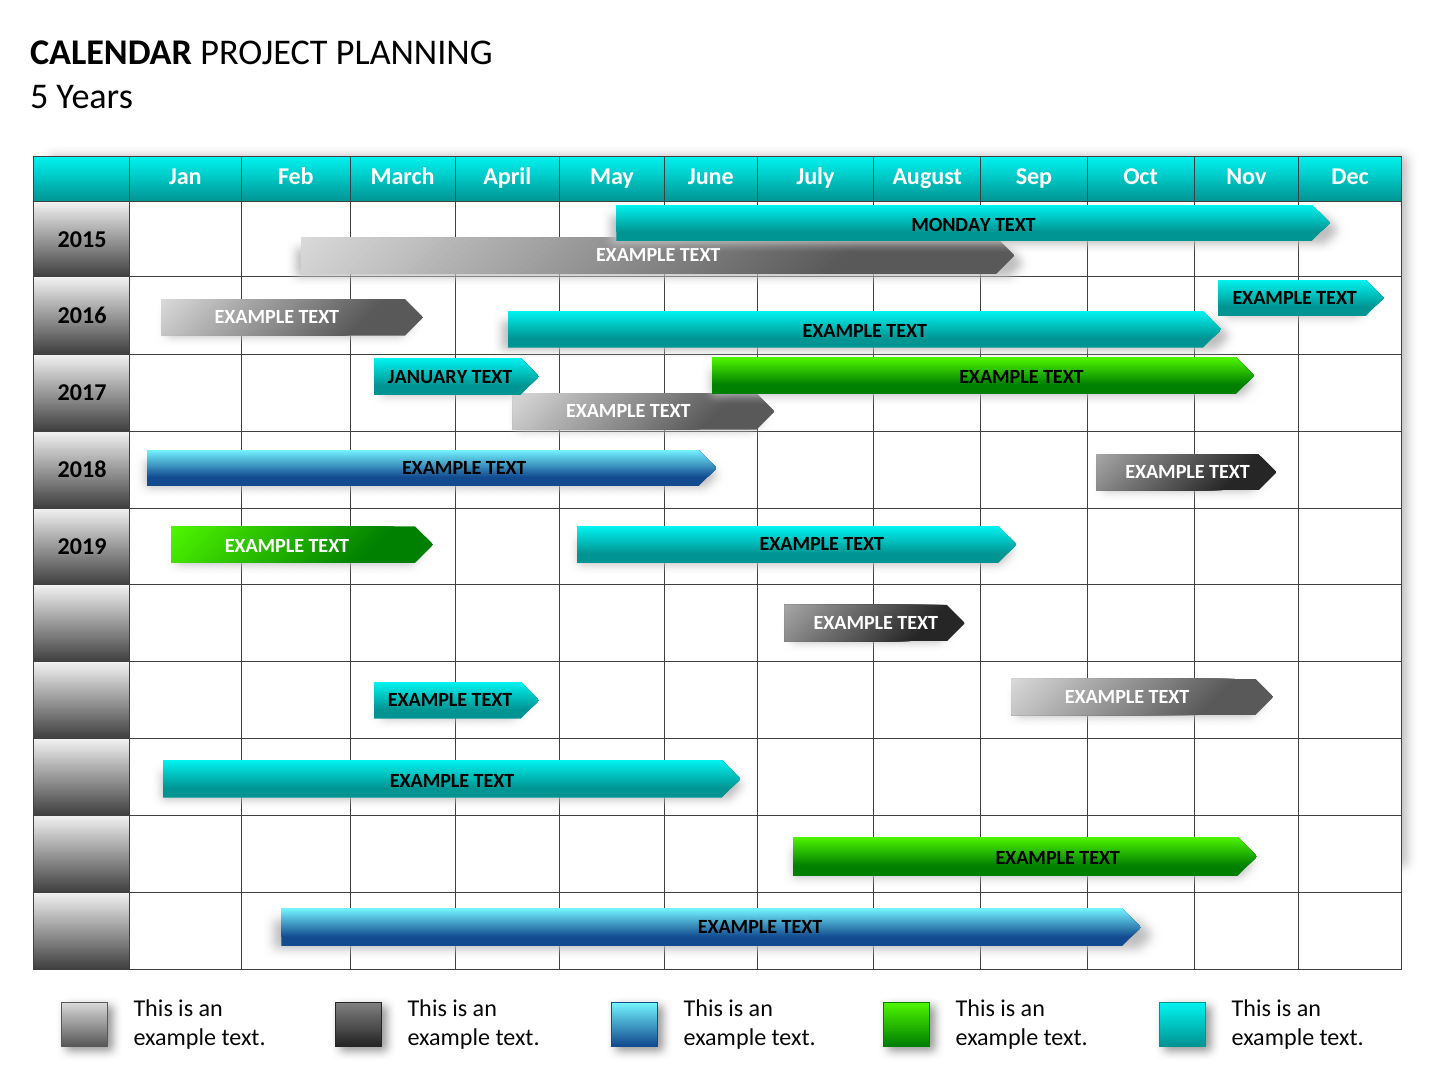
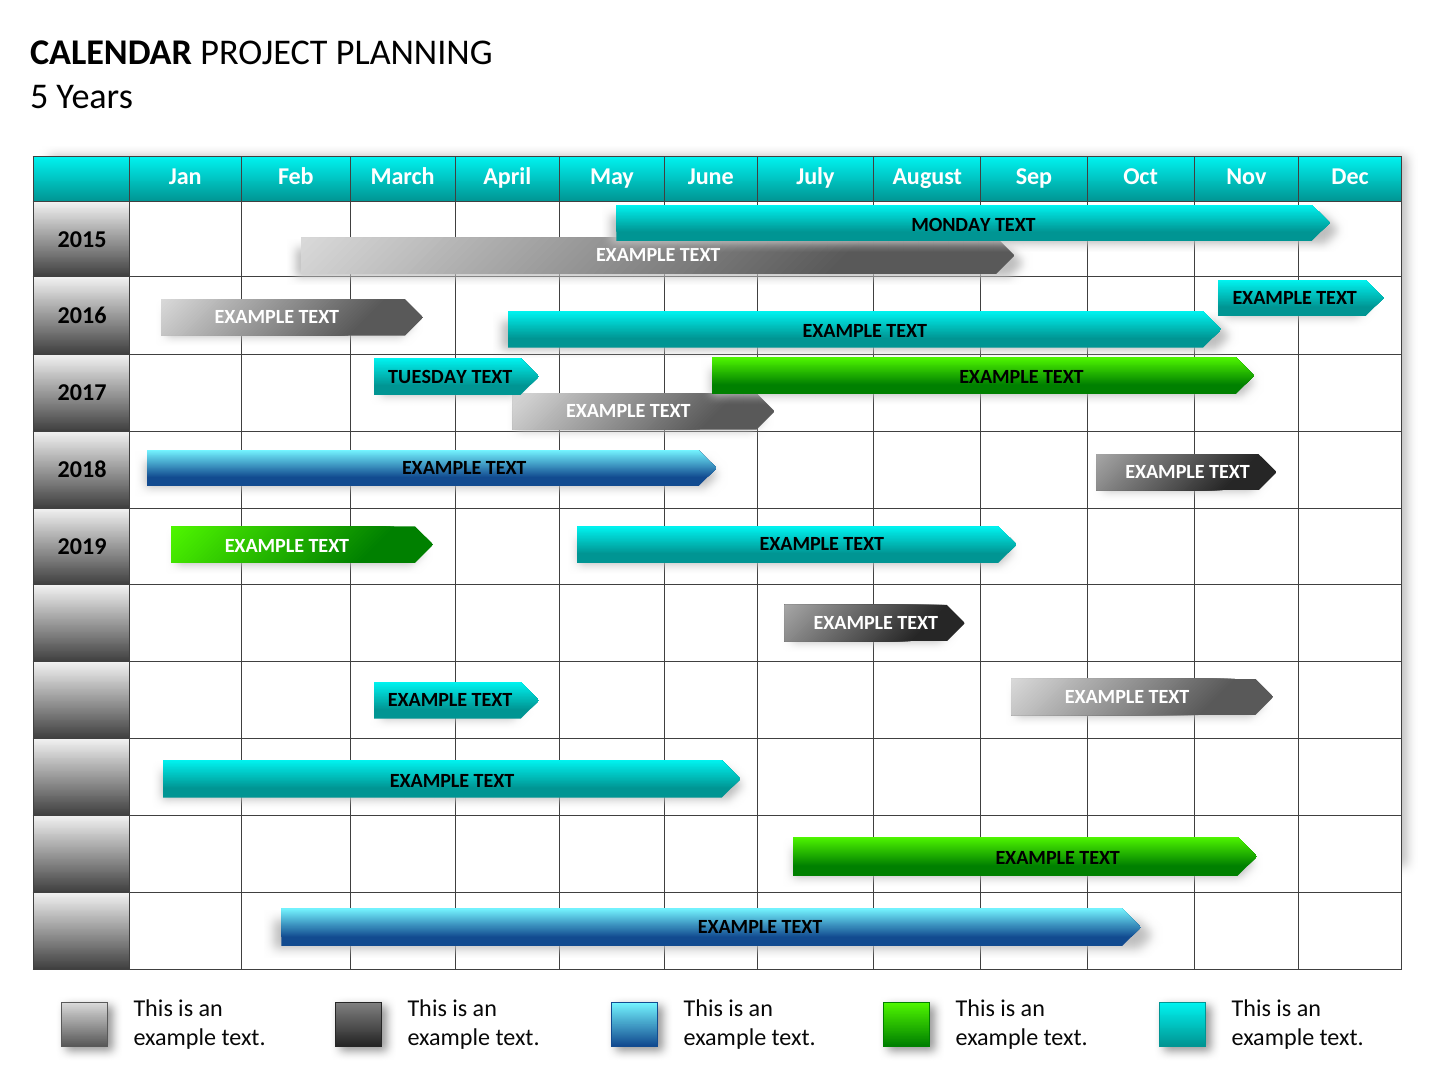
JANUARY: JANUARY -> TUESDAY (427, 377)
